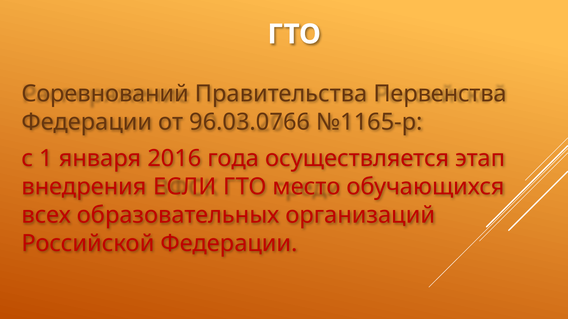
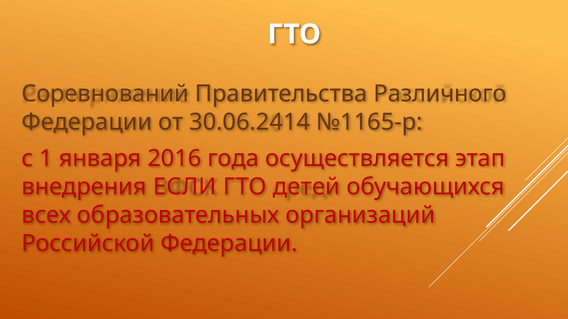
Первенства: Первенства -> Различного (440, 94)
96.03.0766: 96.03.0766 -> 30.06.2414 (250, 122)
место: место -> детей (306, 187)
